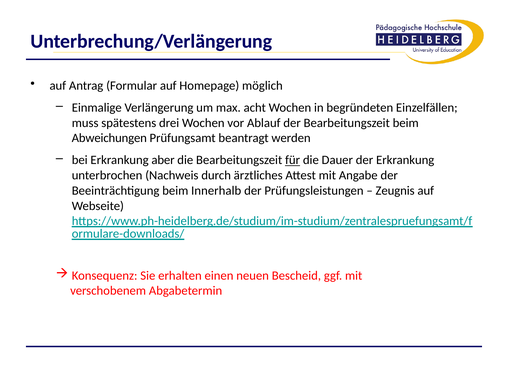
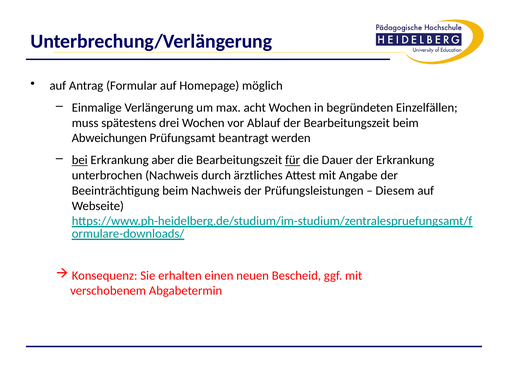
bei underline: none -> present (80, 160)
beim Innerhalb: Innerhalb -> Nachweis (216, 191)
Zeugnis: Zeugnis -> Diesem (395, 191)
